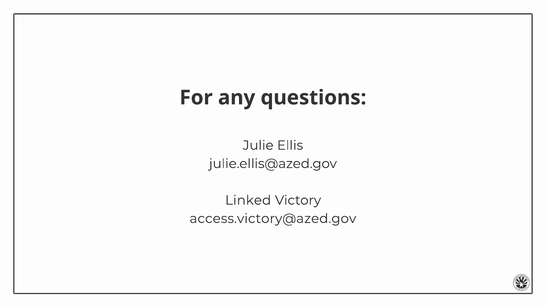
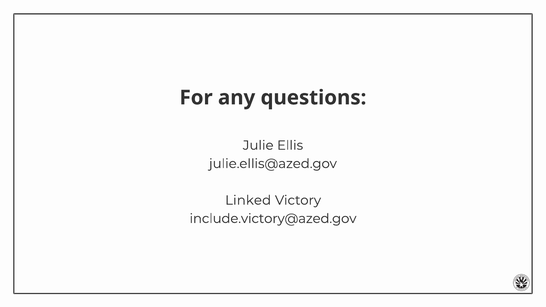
access.victory@azed.gov: access.victory@azed.gov -> include.victory@azed.gov (273, 219)
